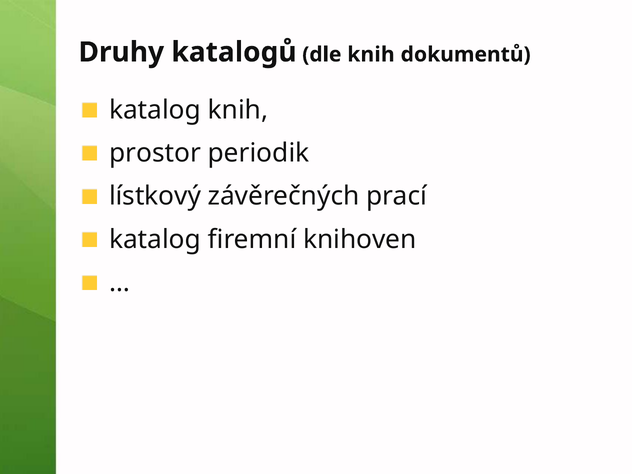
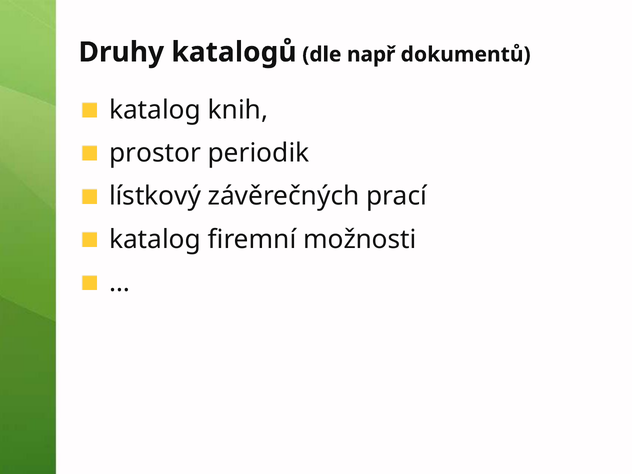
dle knih: knih -> např (371, 55)
knihoven: knihoven -> možnosti (360, 239)
